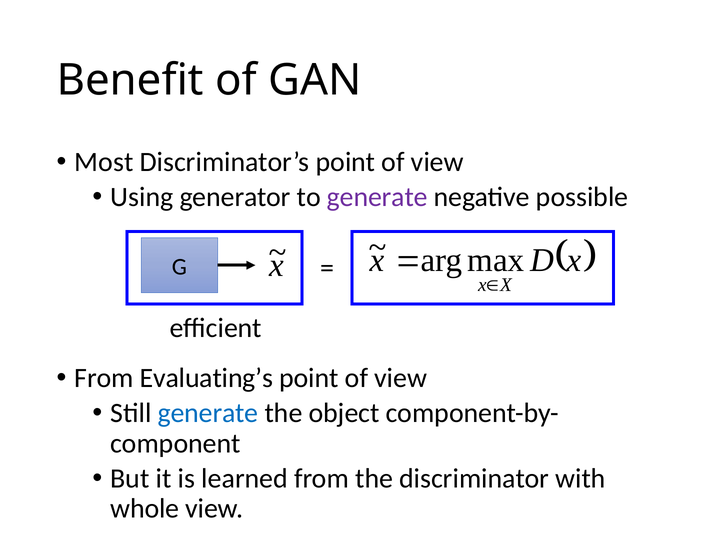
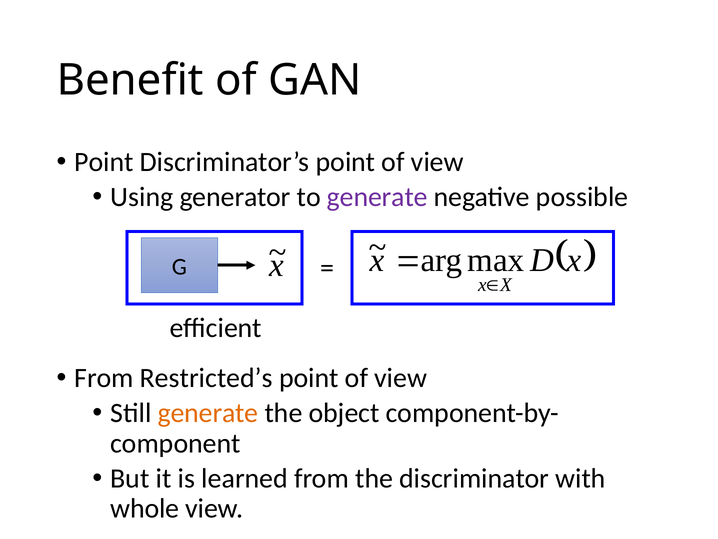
Most: Most -> Point (104, 162)
Evaluating’s: Evaluating’s -> Restricted’s (206, 378)
generate colour: blue -> orange (208, 413)
